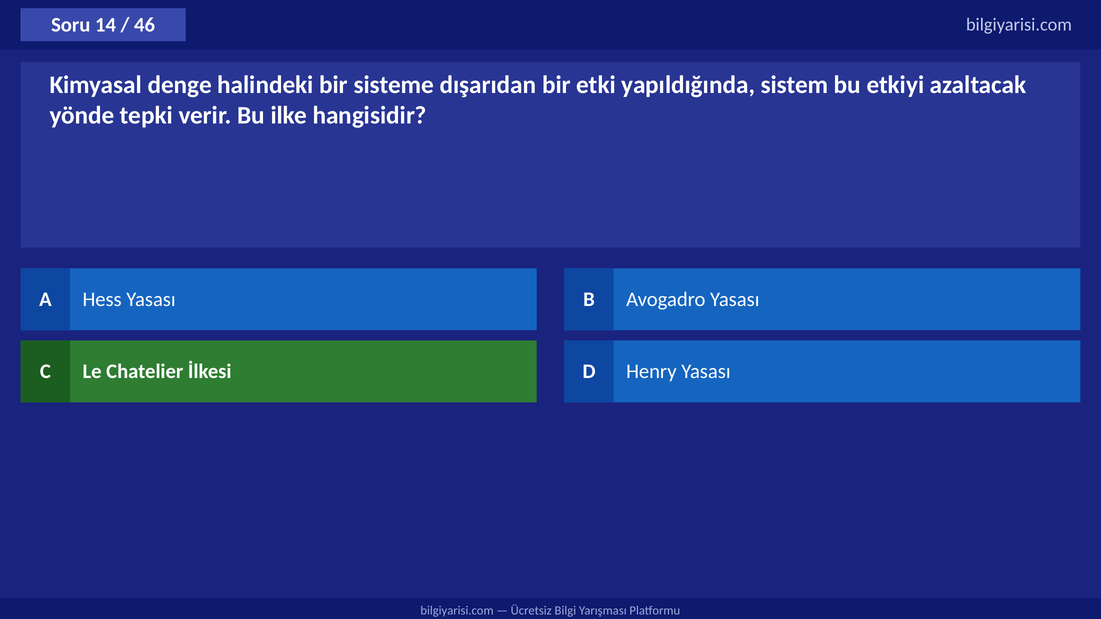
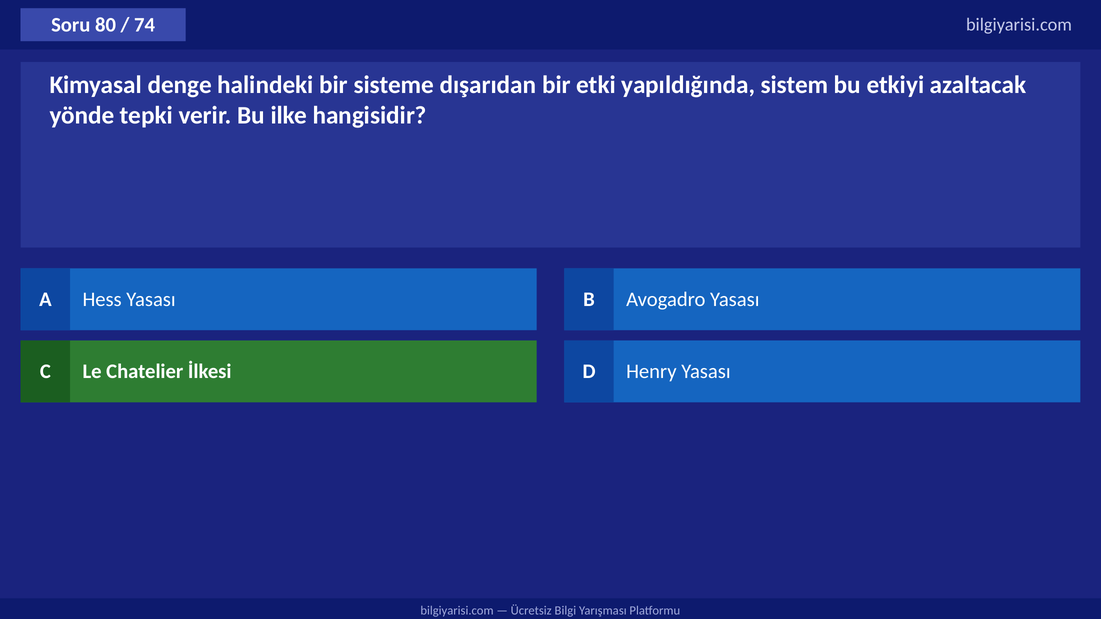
14: 14 -> 80 (106, 25)
46: 46 -> 74 (145, 25)
